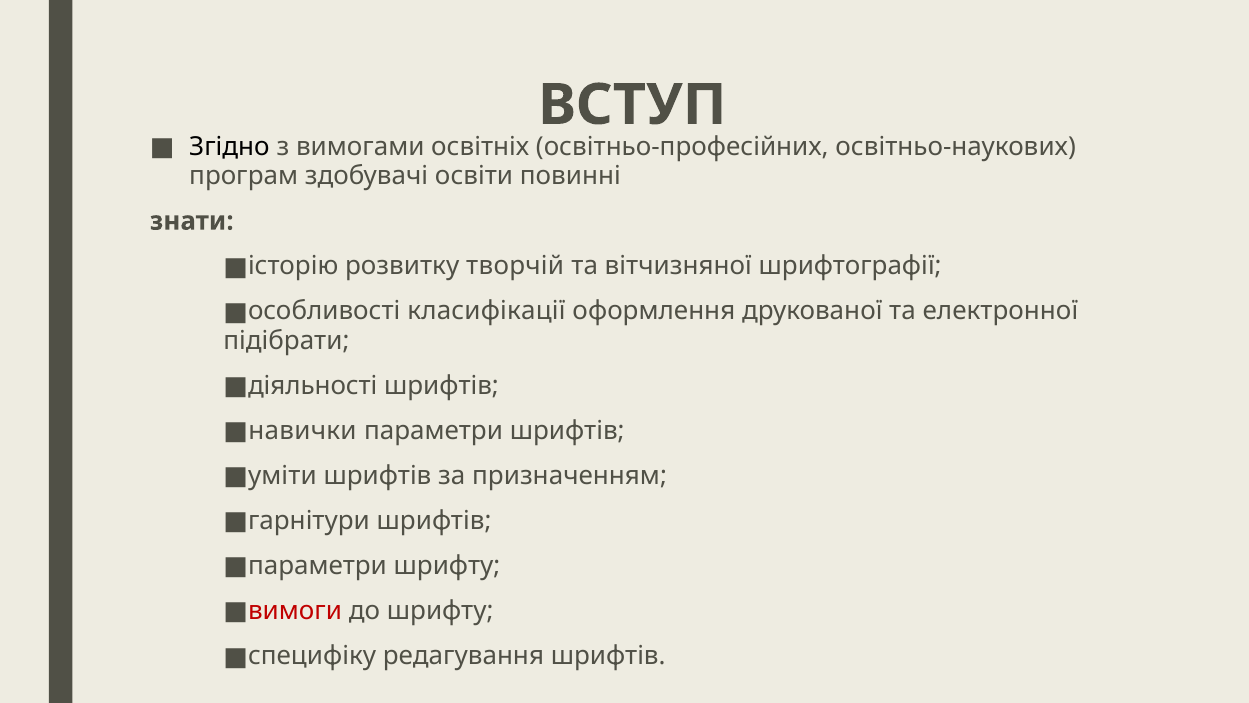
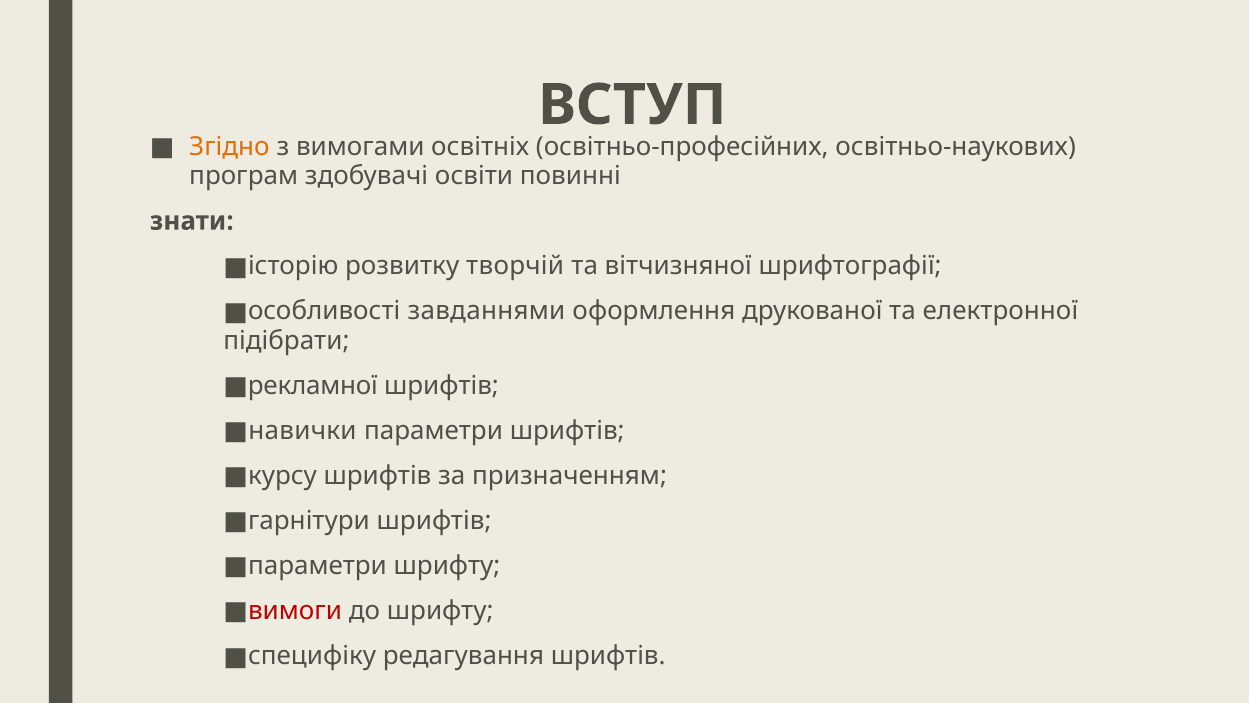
Згідно colour: black -> orange (229, 147)
класифікації: класифікації -> завданнями (486, 311)
діяльності: діяльності -> рекламної (313, 385)
уміти: уміти -> курсу (282, 476)
